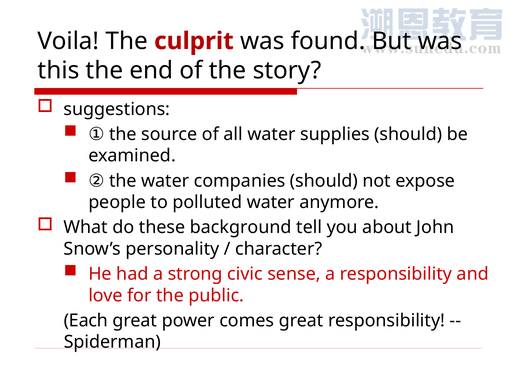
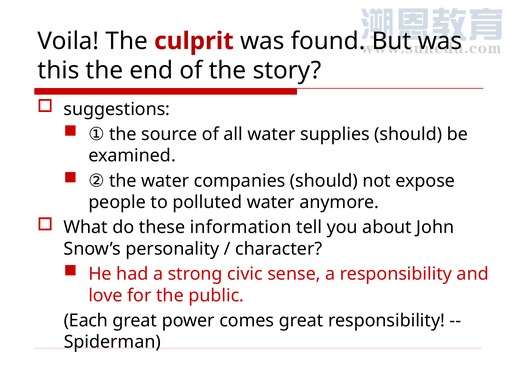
background: background -> information (241, 227)
